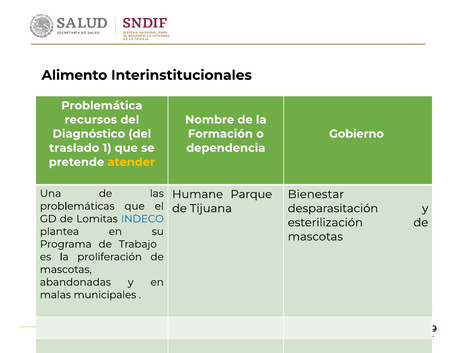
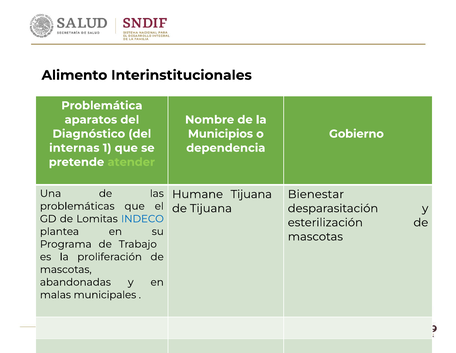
recursos: recursos -> aparatos (91, 119)
Formación: Formación -> Municipios (220, 134)
traslado: traslado -> internas (74, 148)
atender colour: yellow -> light green (131, 162)
Humane Parque: Parque -> Tijuana (251, 194)
